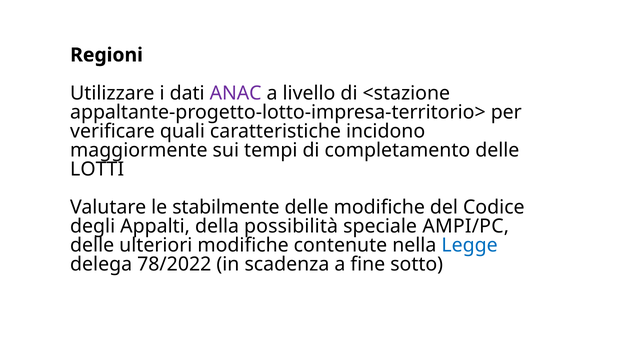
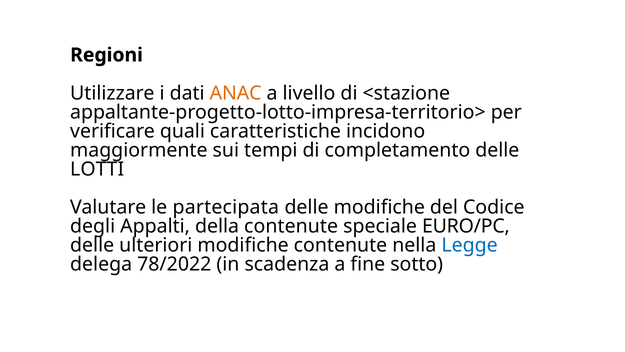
ANAC colour: purple -> orange (236, 93)
stabilmente: stabilmente -> partecipata (226, 207)
della possibilità: possibilità -> contenute (291, 226)
AMPI/PC: AMPI/PC -> EURO/PC (466, 226)
